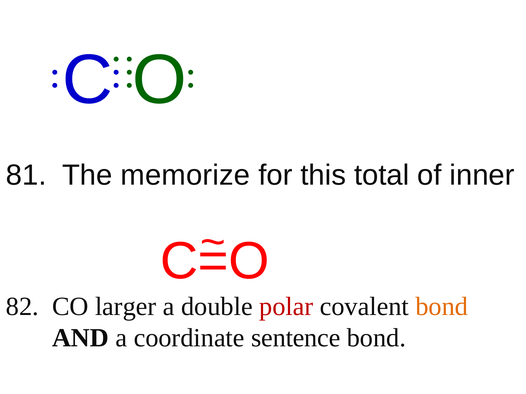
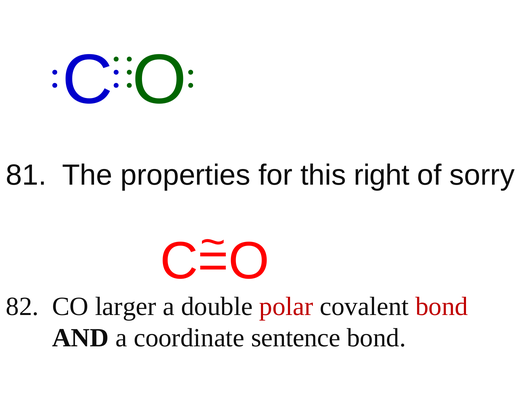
memorize: memorize -> properties (185, 176)
total: total -> right (382, 176)
inner: inner -> sorry (482, 176)
bond colour: orange -> red (442, 307)
